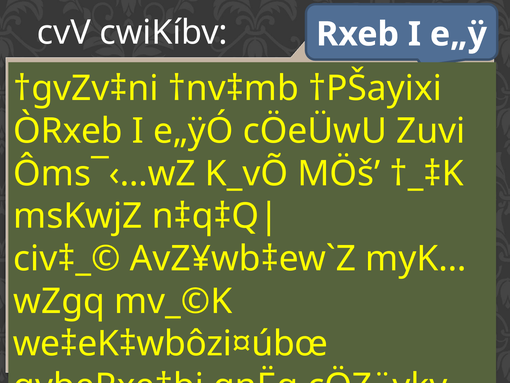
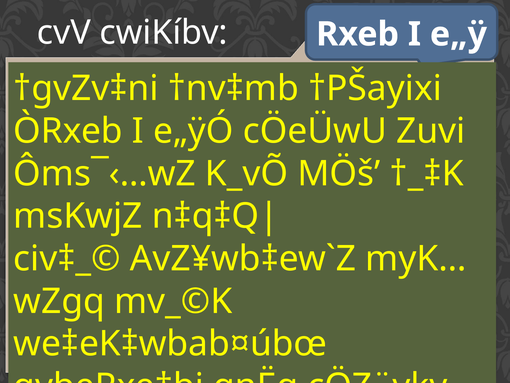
we‡eK‡wbôzi¤úbœ: we‡eK‡wbôzi¤úbœ -> we‡eK‡wbab¤úbœ (170, 343)
